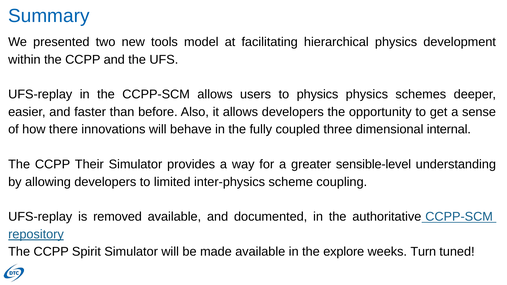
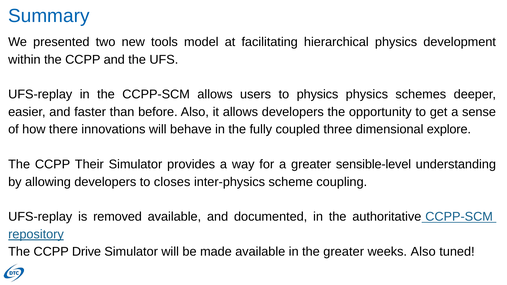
internal: internal -> explore (449, 129)
limited: limited -> closes (172, 182)
Spirit: Spirit -> Drive (87, 252)
the explore: explore -> greater (344, 252)
weeks Turn: Turn -> Also (423, 252)
